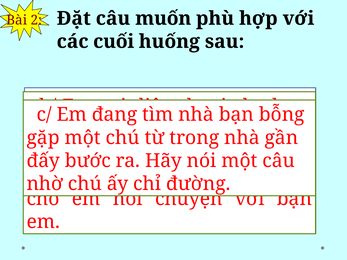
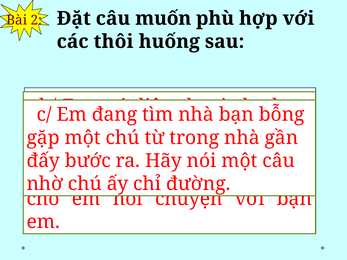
cuối: cuối -> thôi (114, 42)
